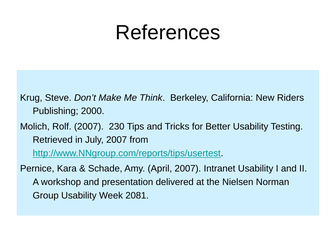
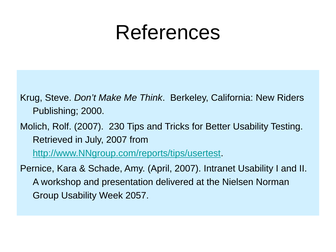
2081: 2081 -> 2057 (137, 196)
